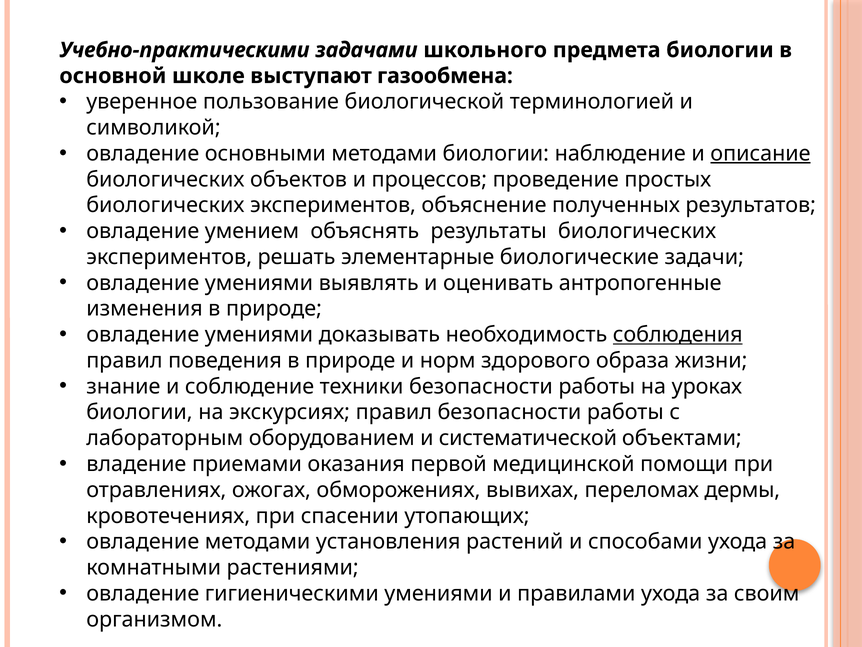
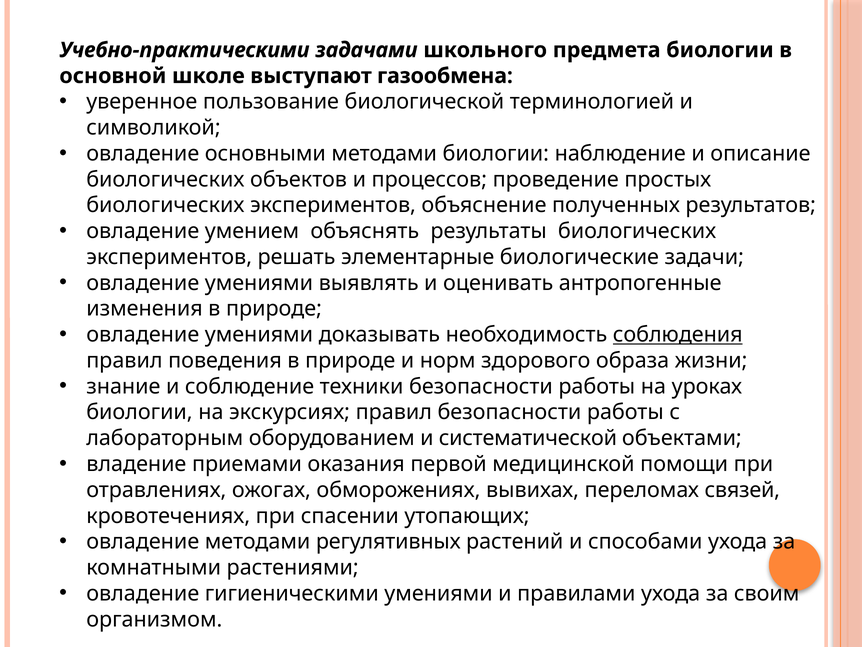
описание underline: present -> none (760, 153)
дермы: дермы -> связей (742, 490)
установления: установления -> регулятивных (388, 541)
